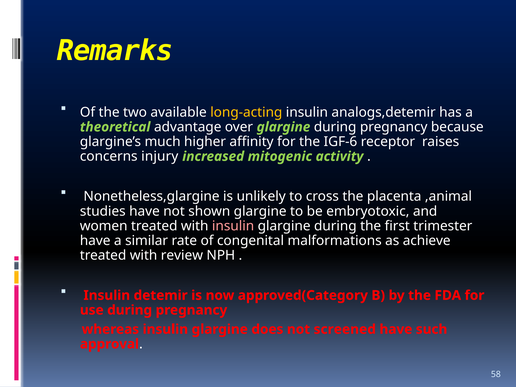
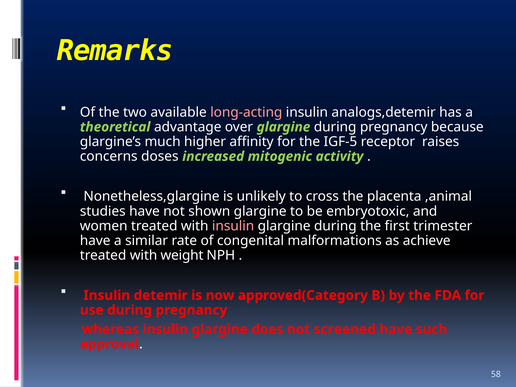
long-acting colour: yellow -> pink (246, 112)
IGF-6: IGF-6 -> IGF-5 (340, 142)
injury: injury -> doses (160, 156)
review: review -> weight (182, 255)
